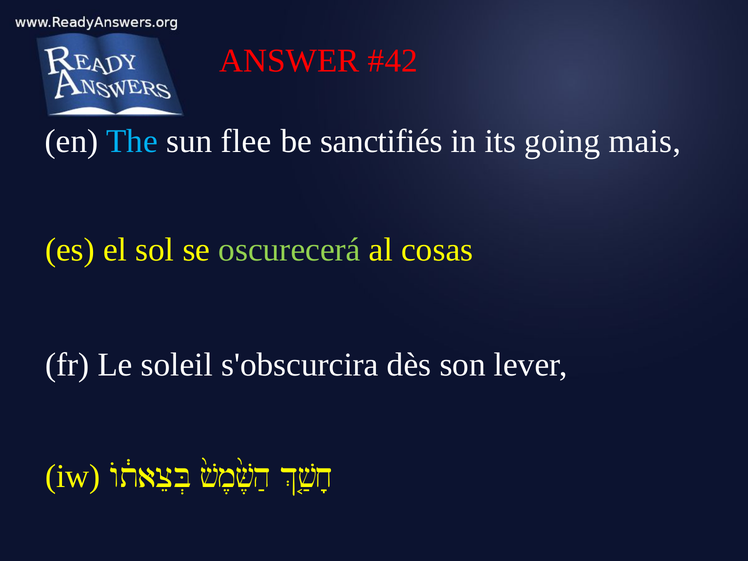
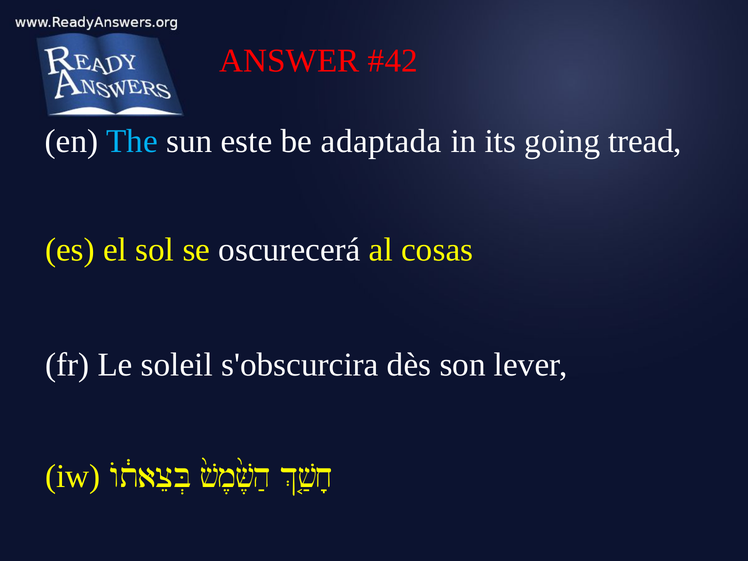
flee: flee -> este (247, 141)
sanctifiés: sanctifiés -> adaptada (381, 141)
mais: mais -> tread (645, 141)
oscurecerá colour: light green -> white (290, 250)
